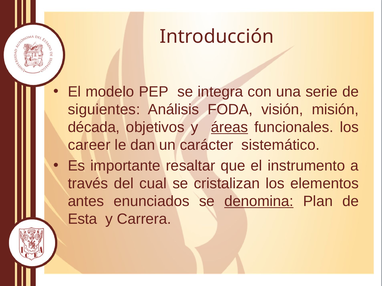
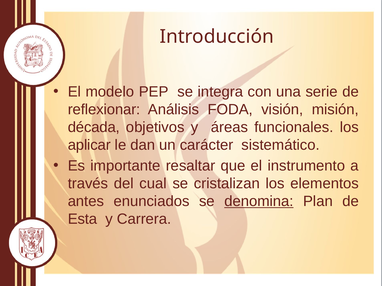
siguientes: siguientes -> reflexionar (104, 110)
áreas underline: present -> none (229, 128)
career: career -> aplicar (89, 145)
